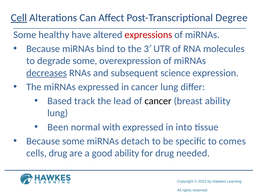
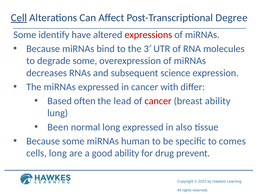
healthy: healthy -> identify (54, 35)
decreases underline: present -> none (47, 73)
cancer lung: lung -> with (169, 87)
track: track -> often (85, 101)
cancer colour: black -> red (158, 101)
normal with: with -> long (111, 127)
into: into -> also (184, 127)
detach: detach -> human (135, 141)
cells drug: drug -> long (58, 153)
needed: needed -> prevent (193, 153)
